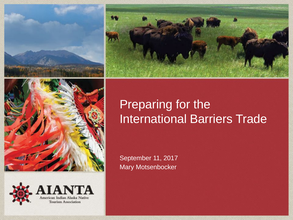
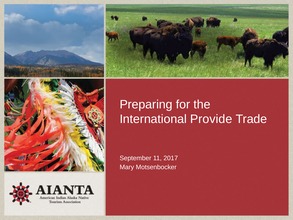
Barriers: Barriers -> Provide (211, 119)
